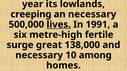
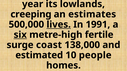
an necessary: necessary -> estimates (92, 14)
six underline: none -> present (20, 35)
great: great -> coast (49, 45)
necessary: necessary -> estimated (39, 55)
among: among -> people (95, 55)
